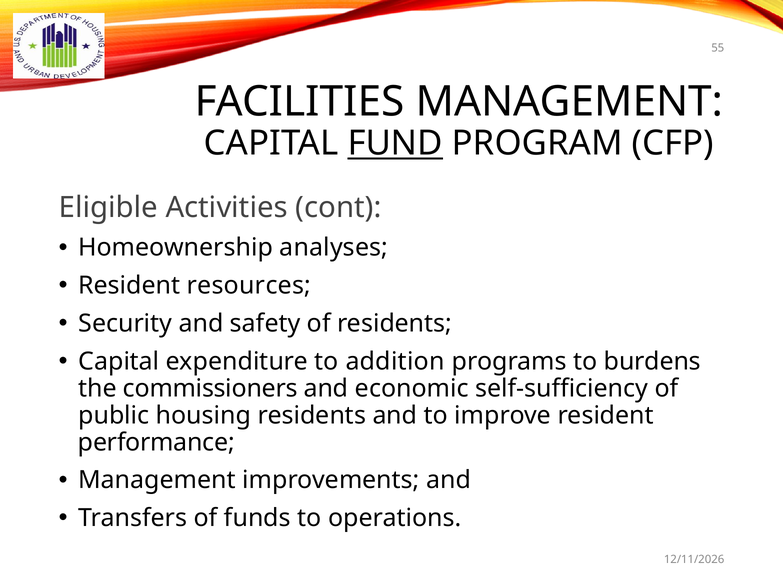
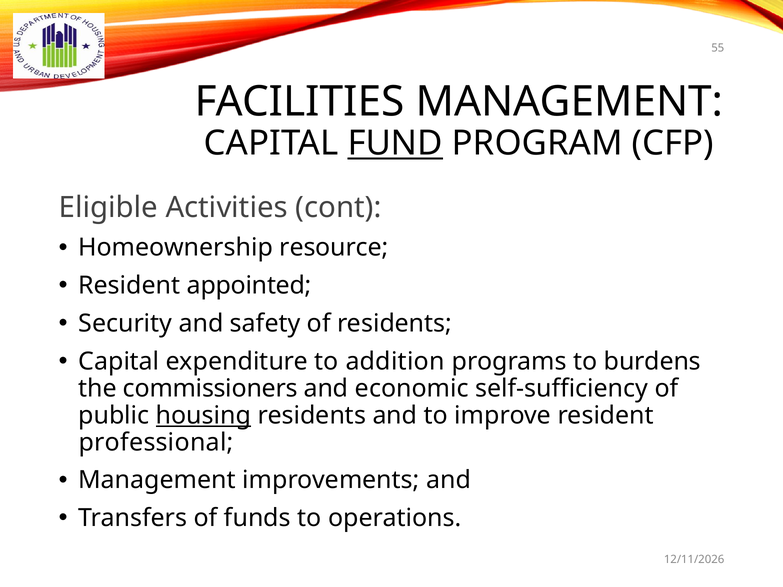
analyses: analyses -> resource (334, 248)
resources: resources -> appointed (249, 286)
housing underline: none -> present (203, 415)
performance: performance -> professional (156, 442)
